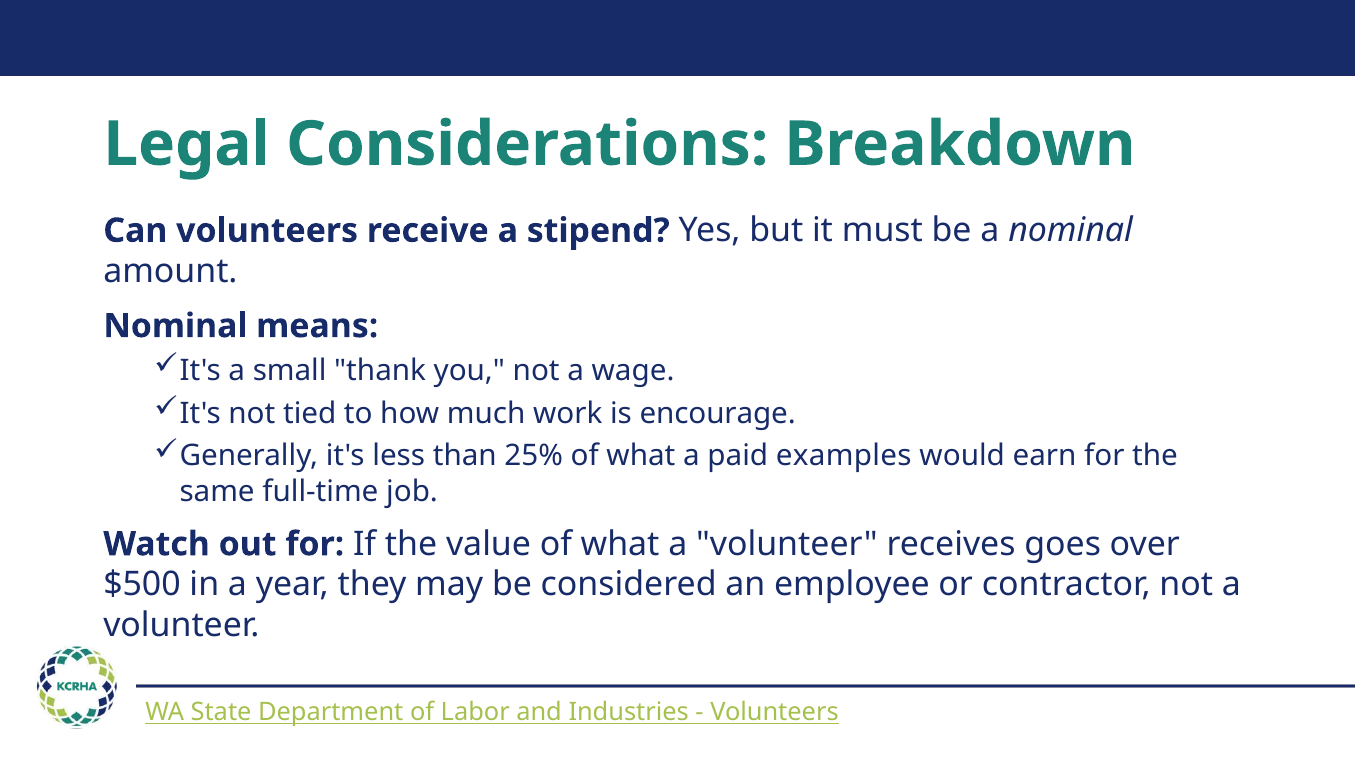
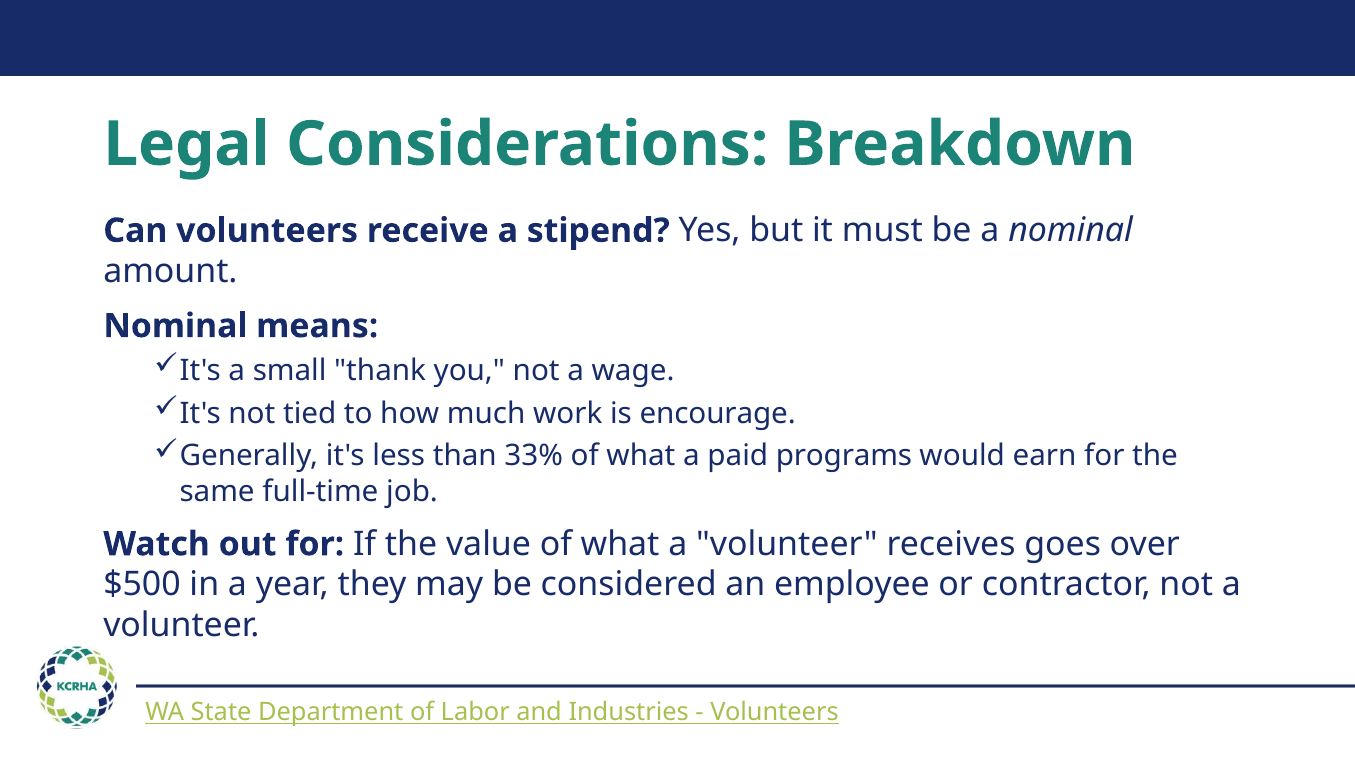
25%: 25% -> 33% (534, 456)
examples: examples -> programs (844, 456)
